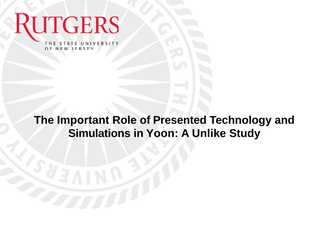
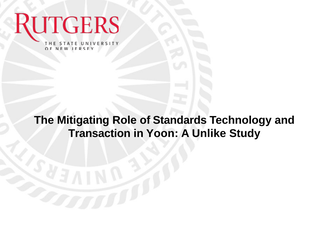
Important: Important -> Mitigating (83, 120)
Presented: Presented -> Standards (180, 120)
Simulations: Simulations -> Transaction (99, 133)
